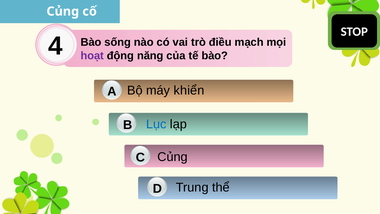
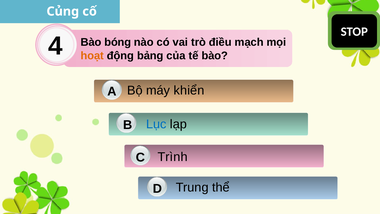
sống: sống -> bóng (118, 42)
hoạt colour: purple -> orange (92, 56)
năng: năng -> bảng (150, 56)
Củng: Củng -> Trình (173, 157)
